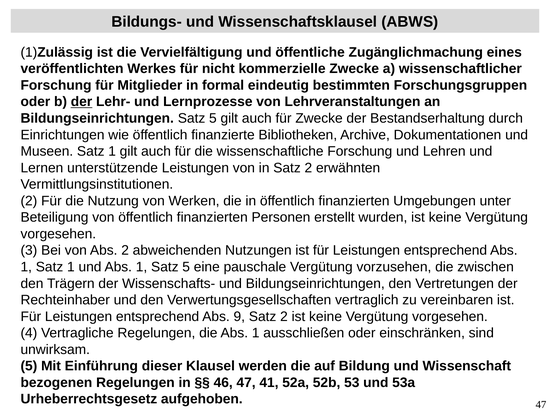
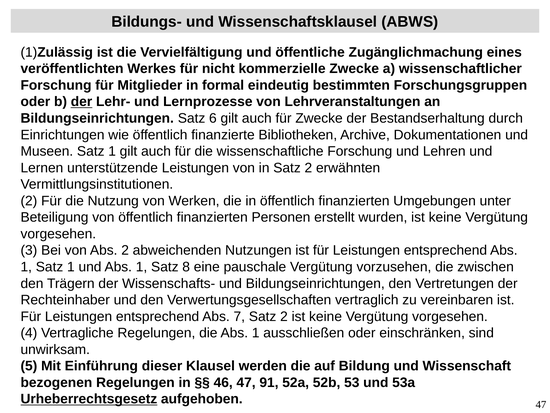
Bildungseinrichtungen Satz 5: 5 -> 6 (213, 118)
1 Satz 5: 5 -> 8 (186, 267)
9: 9 -> 7 (239, 316)
41: 41 -> 91 (269, 382)
Urheberrechtsgesetz underline: none -> present (89, 399)
